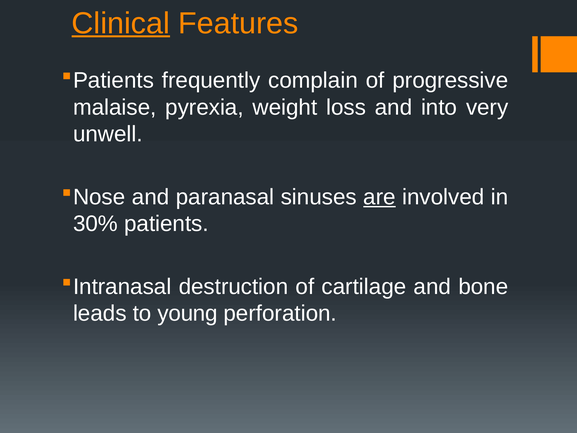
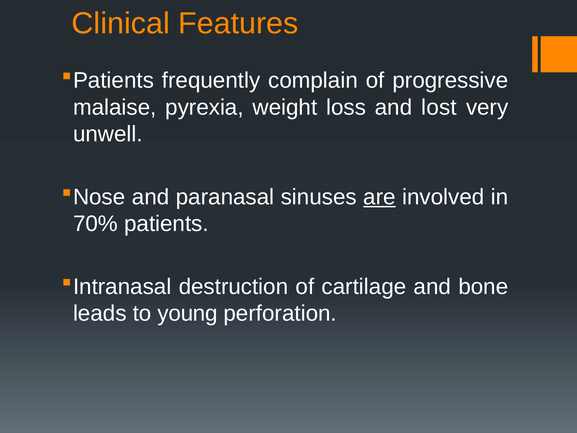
Clinical underline: present -> none (121, 23)
into: into -> lost (439, 107)
30%: 30% -> 70% (96, 224)
